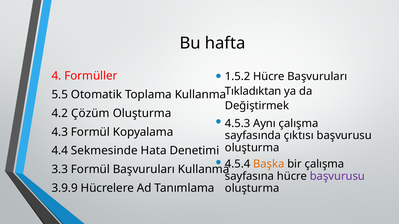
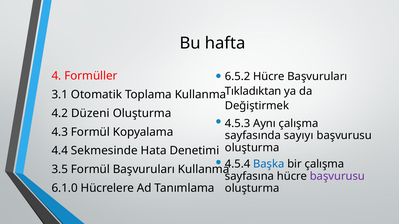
1.5.2: 1.5.2 -> 6.5.2 (238, 77)
5.5: 5.5 -> 3.1 (60, 95)
Çözüm: Çözüm -> Düzeni (90, 113)
çıktısı: çıktısı -> sayıyı (299, 136)
Başka colour: orange -> blue (269, 164)
3.3: 3.3 -> 3.5 (60, 170)
3.9.9: 3.9.9 -> 6.1.0 (65, 188)
